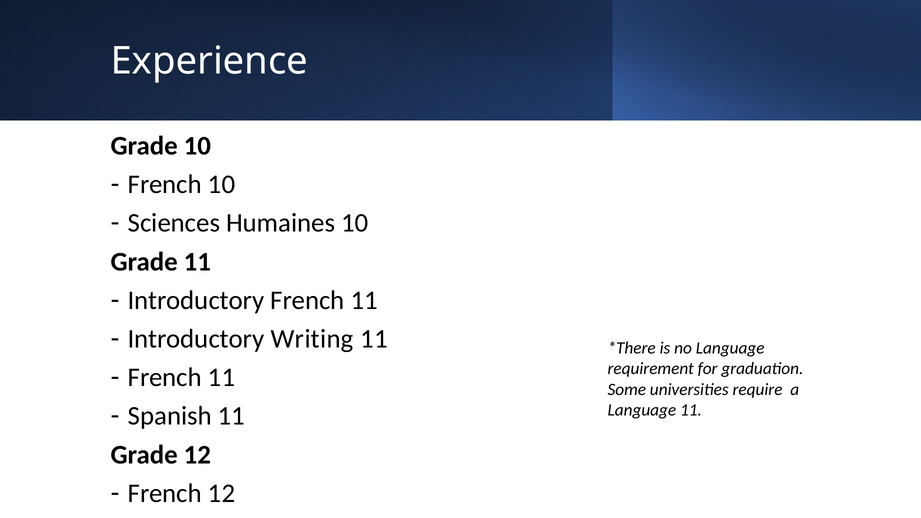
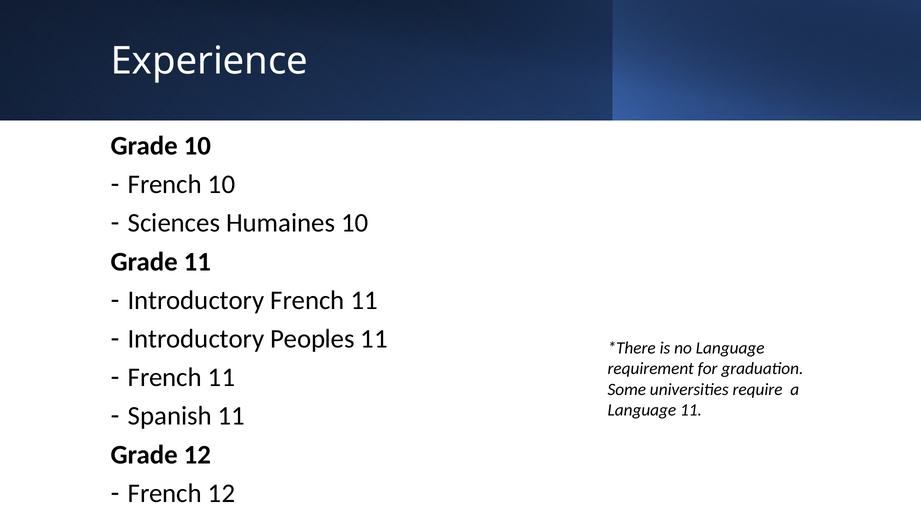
Writing: Writing -> Peoples (312, 339)
